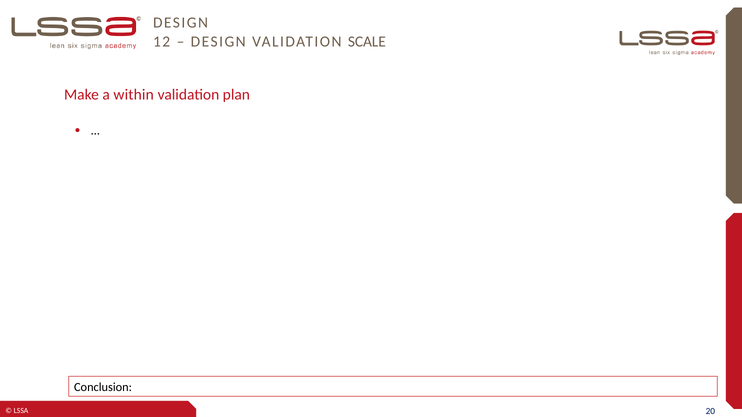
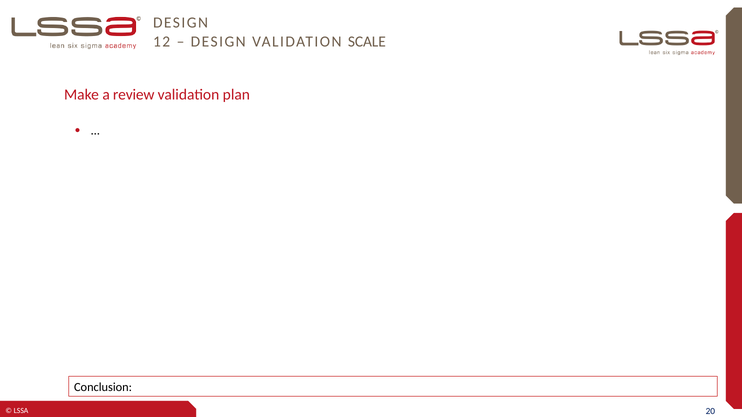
within: within -> review (134, 95)
